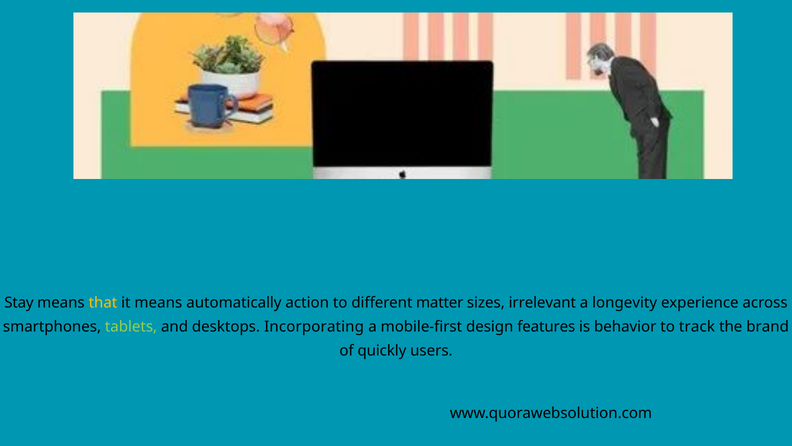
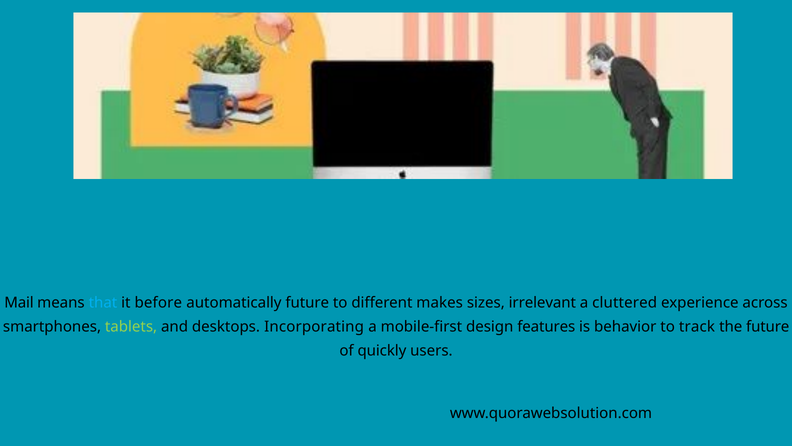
Stay: Stay -> Mail (19, 302)
that colour: yellow -> light blue (103, 302)
it means: means -> before (158, 302)
automatically action: action -> future (307, 302)
matter: matter -> makes (440, 302)
longevity: longevity -> cluttered (625, 302)
the brand: brand -> future (768, 326)
